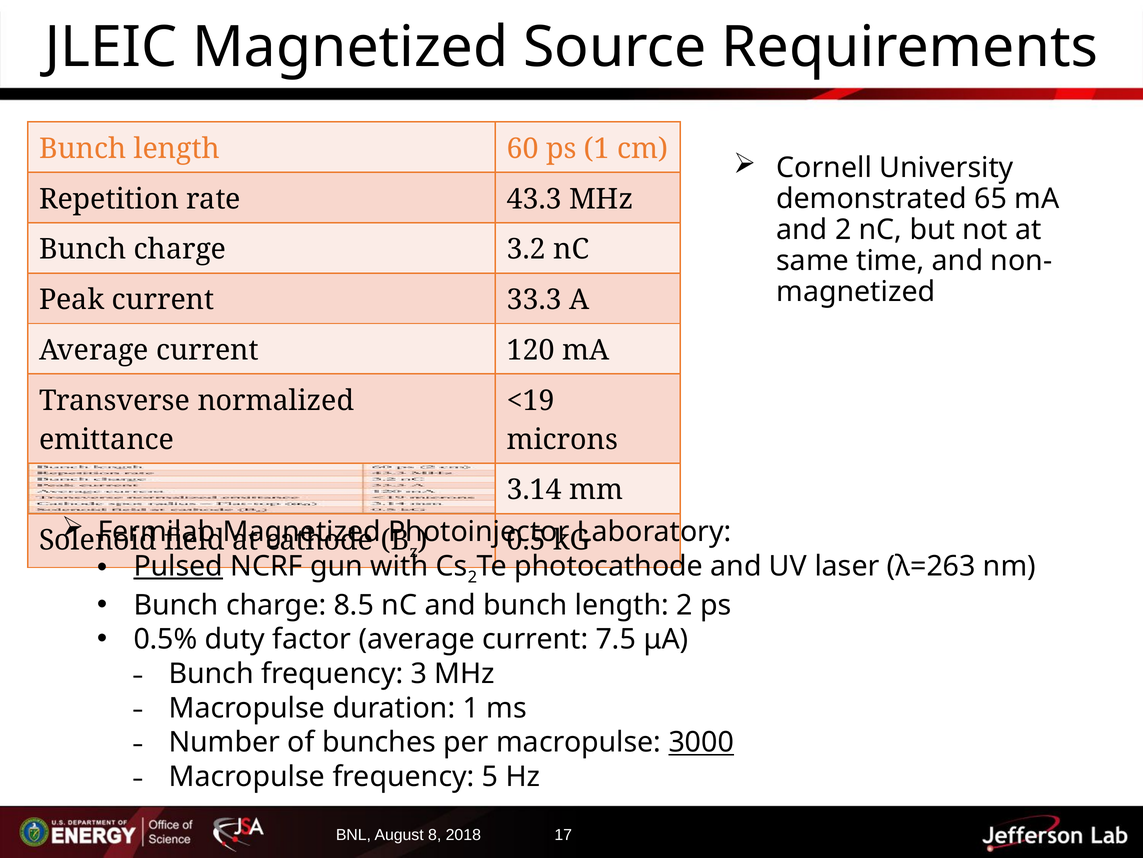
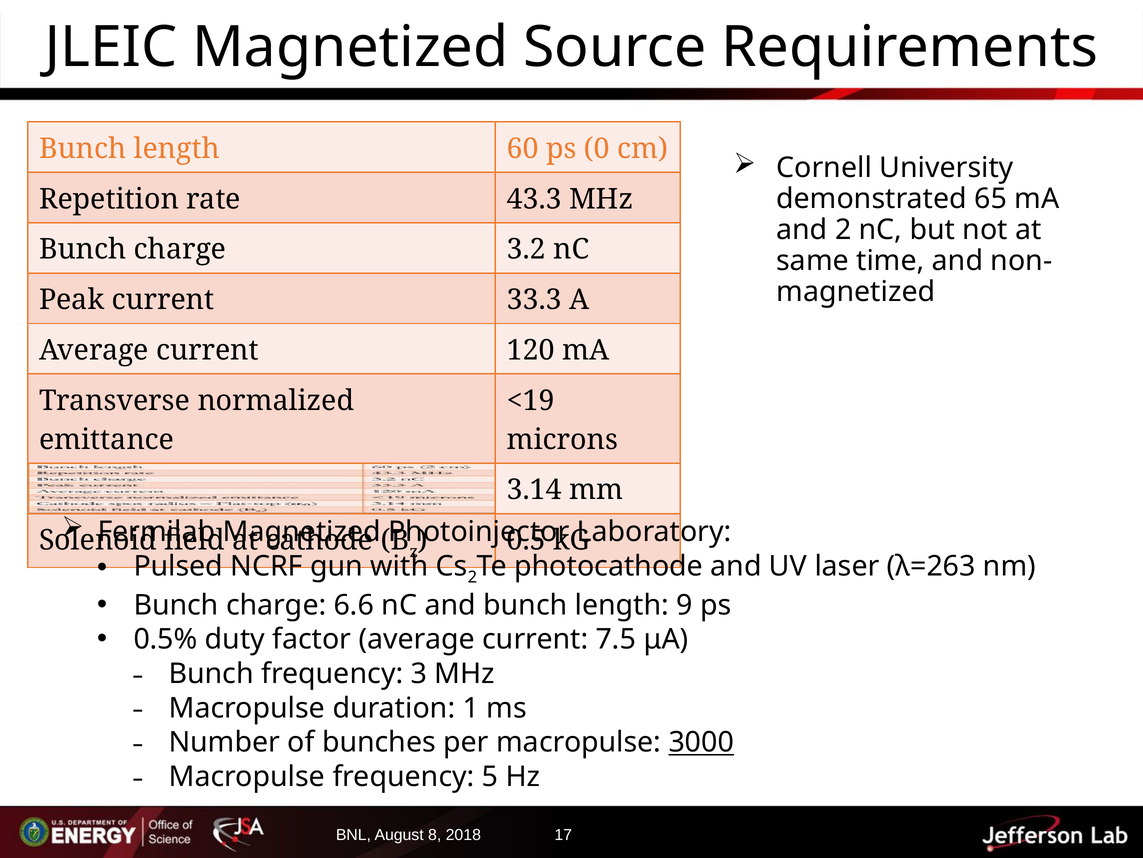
ps 1: 1 -> 0 (597, 149)
Pulsed underline: present -> none (178, 566)
8.5: 8.5 -> 6.6 (354, 605)
length 2: 2 -> 9 (685, 605)
